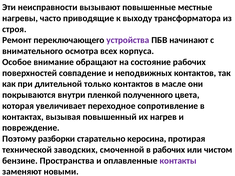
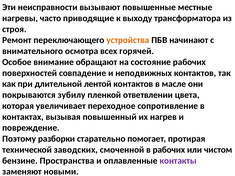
устройства colour: purple -> orange (128, 40)
корпуса: корпуса -> горячей (137, 51)
только: только -> лентой (98, 84)
внутри: внутри -> зубилу (72, 95)
полученного: полученного -> ответвлении (148, 95)
керосина: керосина -> помогает (147, 139)
